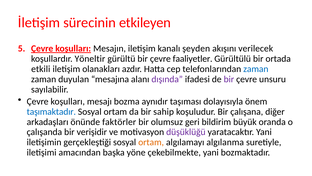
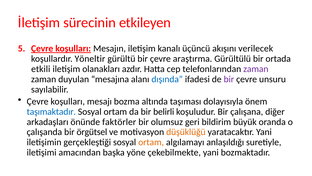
şeyden: şeyden -> üçüncü (196, 48)
faaliyetler: faaliyetler -> araştırma (193, 59)
zaman colour: blue -> purple (256, 69)
dışında colour: purple -> blue (167, 79)
aynıdır: aynıdır -> altında (155, 101)
sahip: sahip -> belirli (164, 111)
verişidir: verişidir -> örgütsel (92, 132)
düşüklüğü colour: purple -> orange (186, 132)
algılanma: algılanma -> anlaşıldığı (225, 142)
